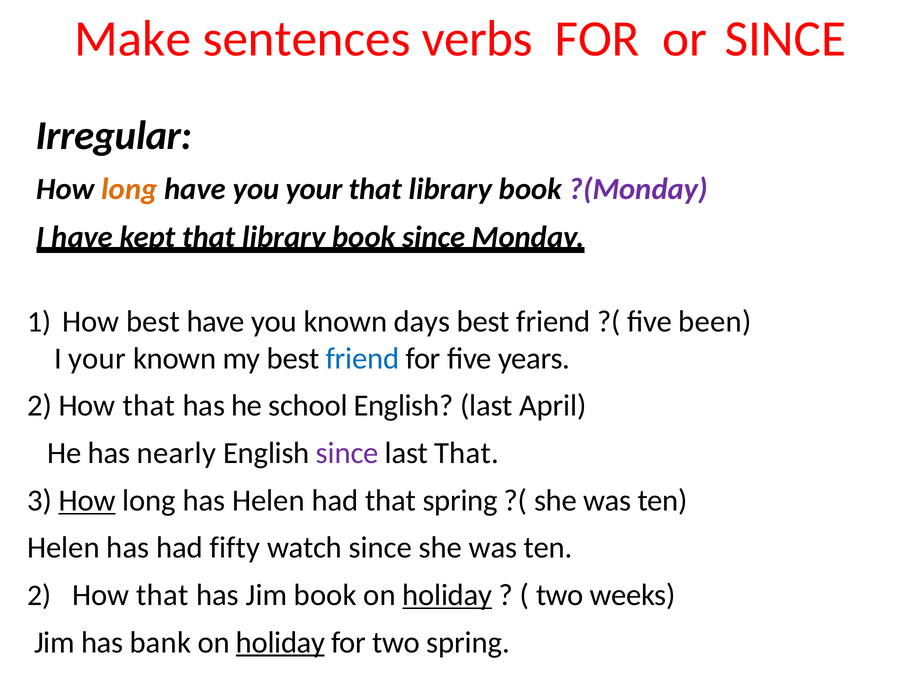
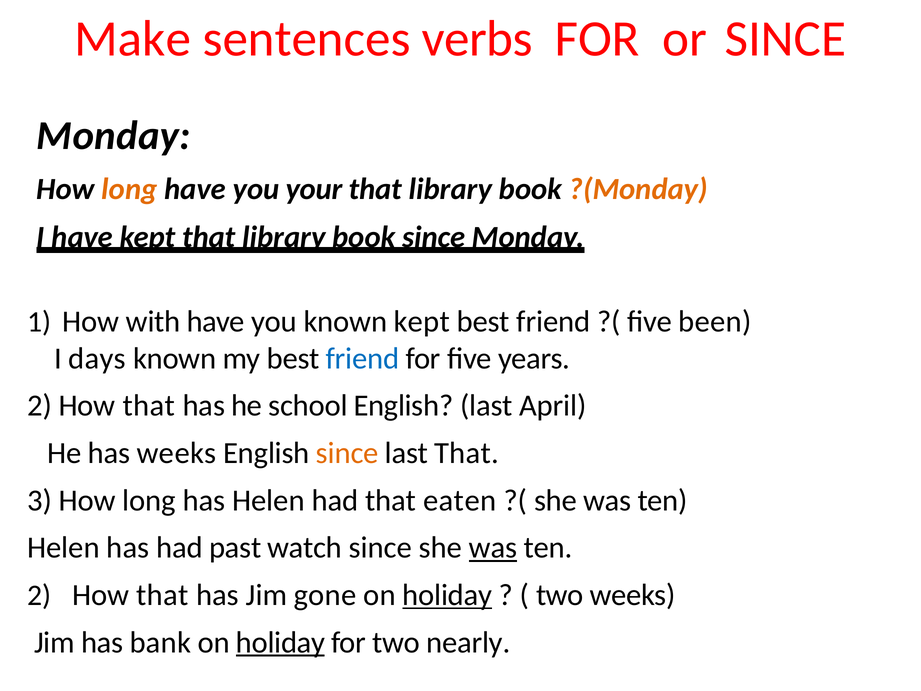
Irregular: Irregular -> Monday (114, 136)
?(Monday colour: purple -> orange (638, 189)
How best: best -> with (153, 322)
known days: days -> kept (422, 322)
I your: your -> days (97, 358)
has nearly: nearly -> weeks (177, 453)
since colour: purple -> orange (347, 453)
How underline: present -> none (87, 500)
that spring: spring -> eaten (460, 500)
fifty: fifty -> past (235, 548)
was underline: none -> present (493, 548)
Jim book: book -> gone (325, 595)
two spring: spring -> nearly (468, 642)
